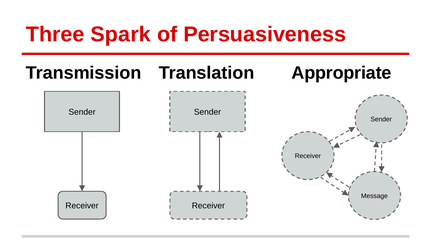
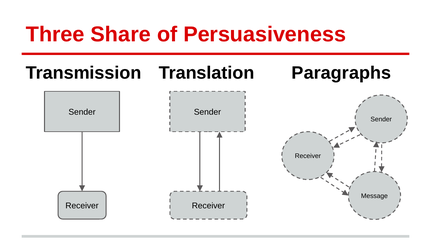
Spark: Spark -> Share (121, 34)
Appropriate: Appropriate -> Paragraphs (341, 73)
